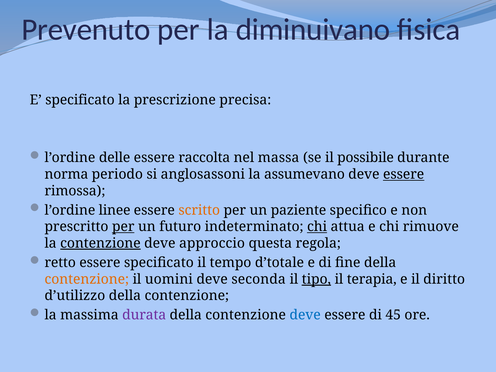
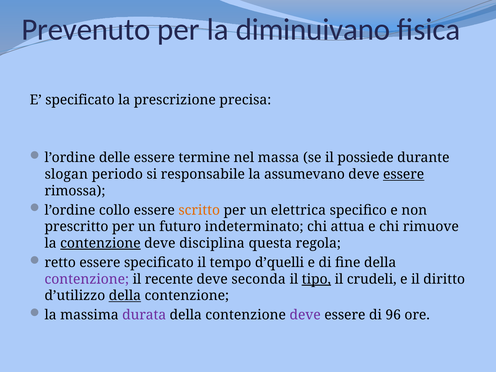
raccolta: raccolta -> termine (204, 158)
possibile: possibile -> possiede (365, 158)
norma: norma -> slogan (66, 174)
anglosassoni: anglosassoni -> responsabile (203, 174)
linee: linee -> collo (115, 210)
paziente: paziente -> elettrica (298, 210)
per underline: present -> none (123, 227)
chi underline: present -> none (317, 227)
approccio: approccio -> disciplina (212, 243)
d’totale: d’totale -> d’quelli (280, 263)
contenzione colour: orange -> purple (87, 279)
uomini: uomini -> recente (169, 279)
terapia: terapia -> crudeli (372, 279)
della underline: none -> present (125, 296)
deve colour: blue -> purple (305, 315)
45: 45 -> 96 (393, 315)
